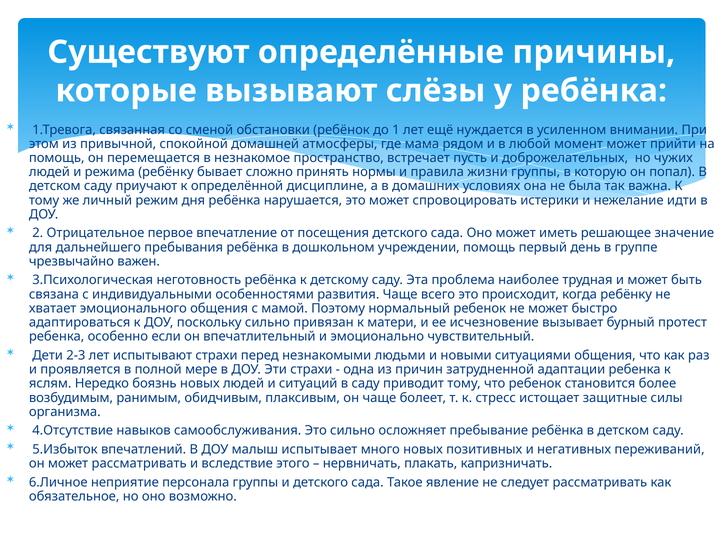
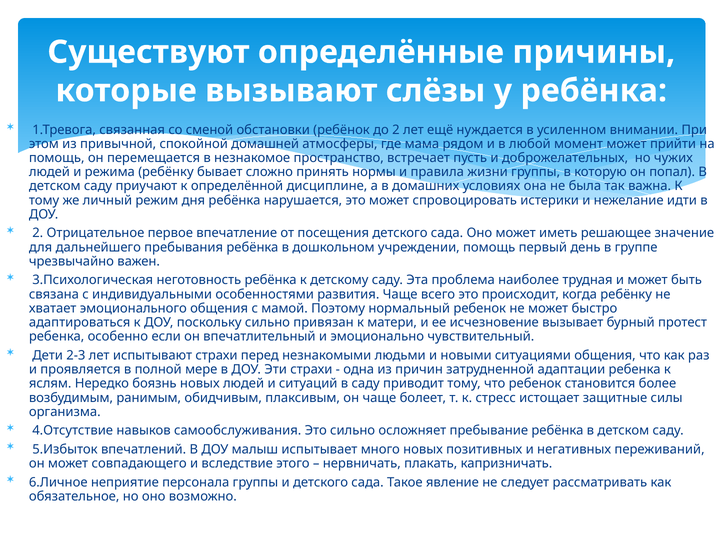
до 1: 1 -> 2 (396, 130)
может рассматривать: рассматривать -> совпадающего (139, 464)
